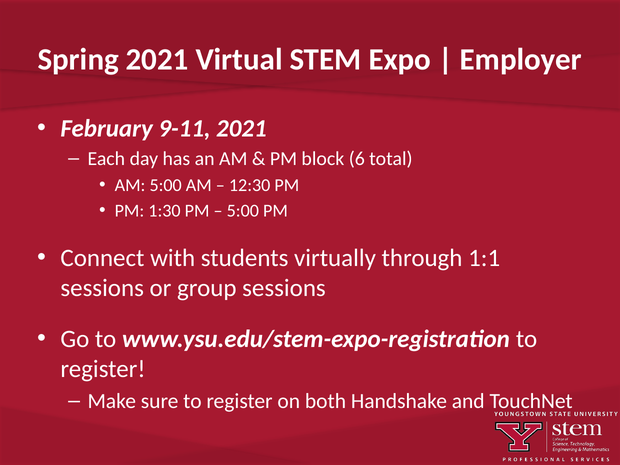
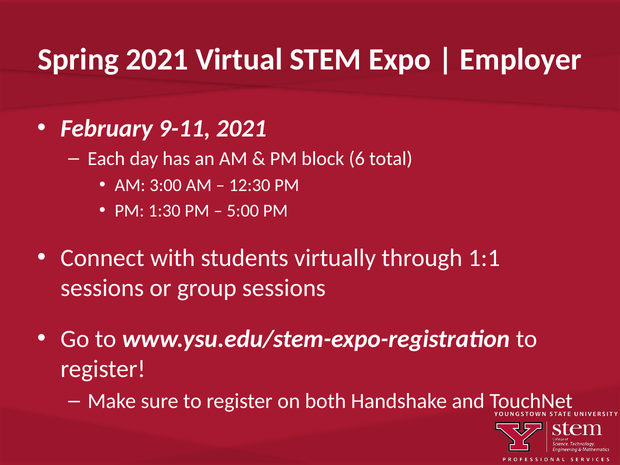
AM 5:00: 5:00 -> 3:00 (166, 185)
